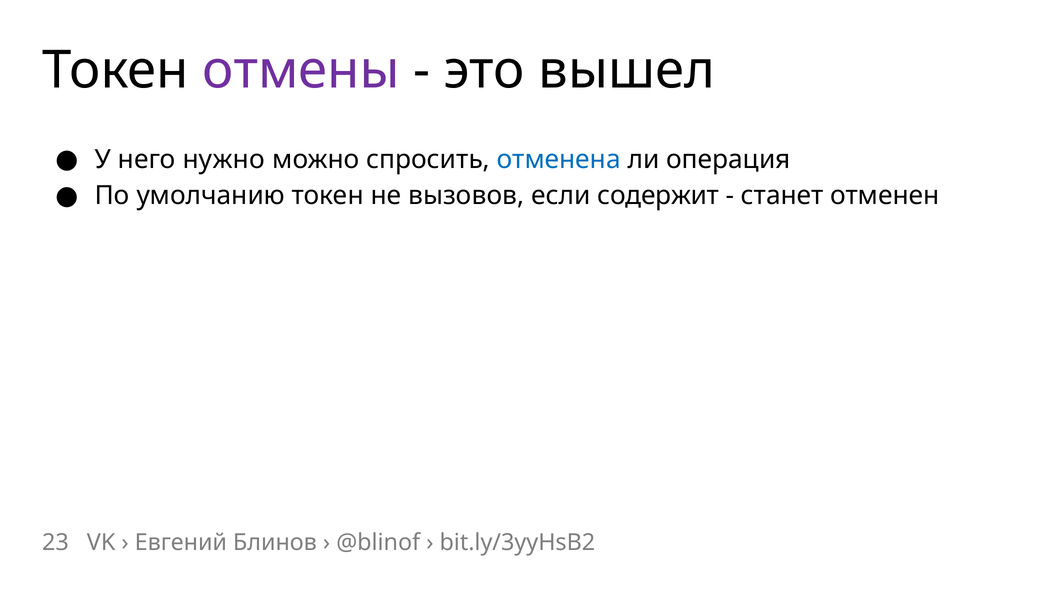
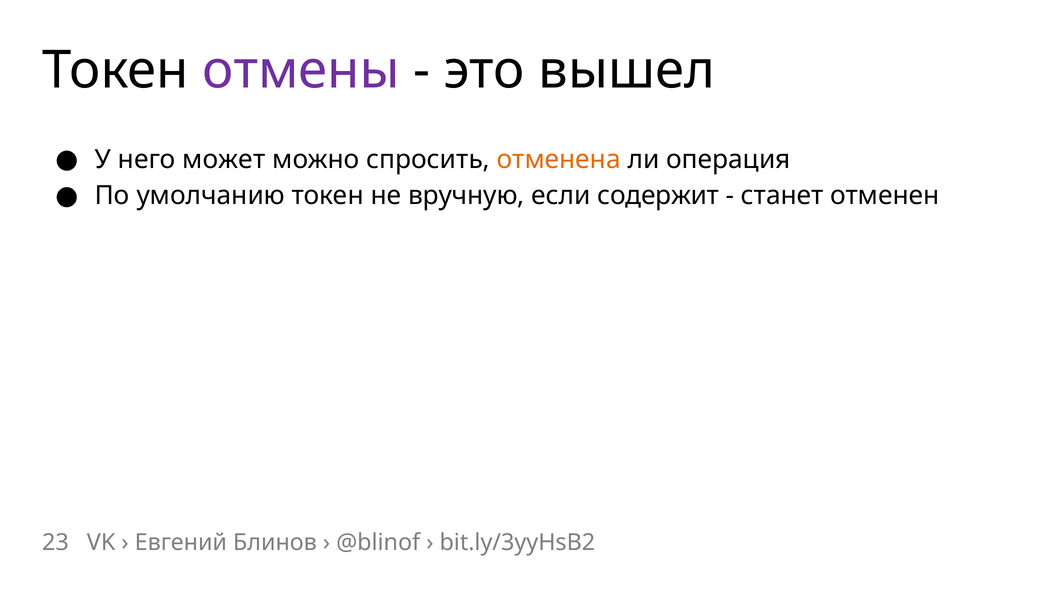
нужно: нужно -> может (224, 159)
отменена colour: blue -> orange (559, 159)
вызовов: вызовов -> вручную (466, 196)
